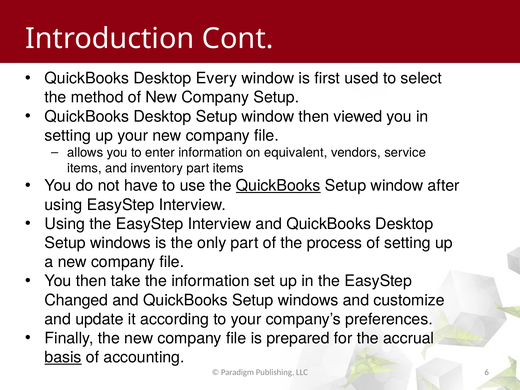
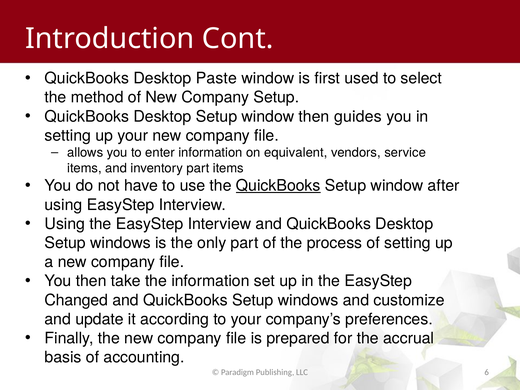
Every: Every -> Paste (216, 78)
viewed: viewed -> guides (358, 116)
basis underline: present -> none (63, 357)
